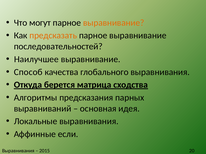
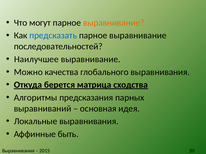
предсказать colour: orange -> blue (53, 36)
Способ: Способ -> Можно (28, 72)
если: если -> быть (68, 135)
